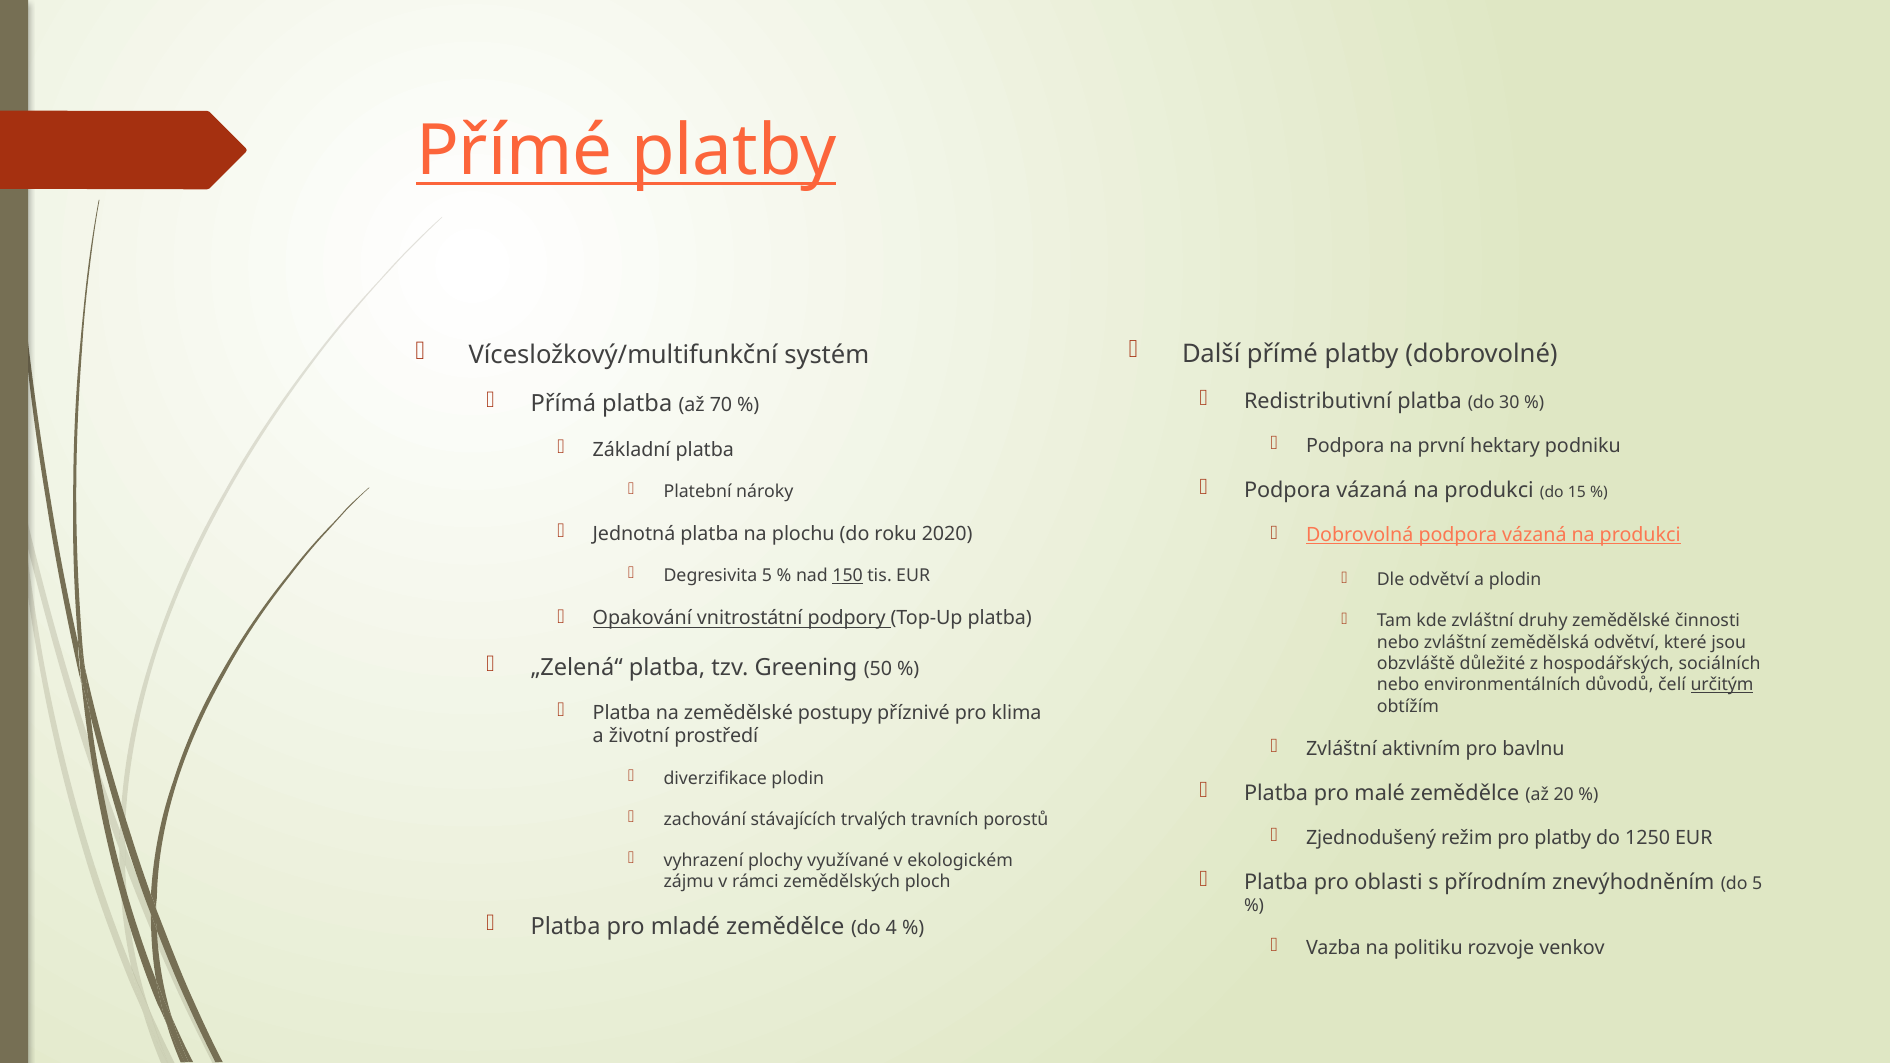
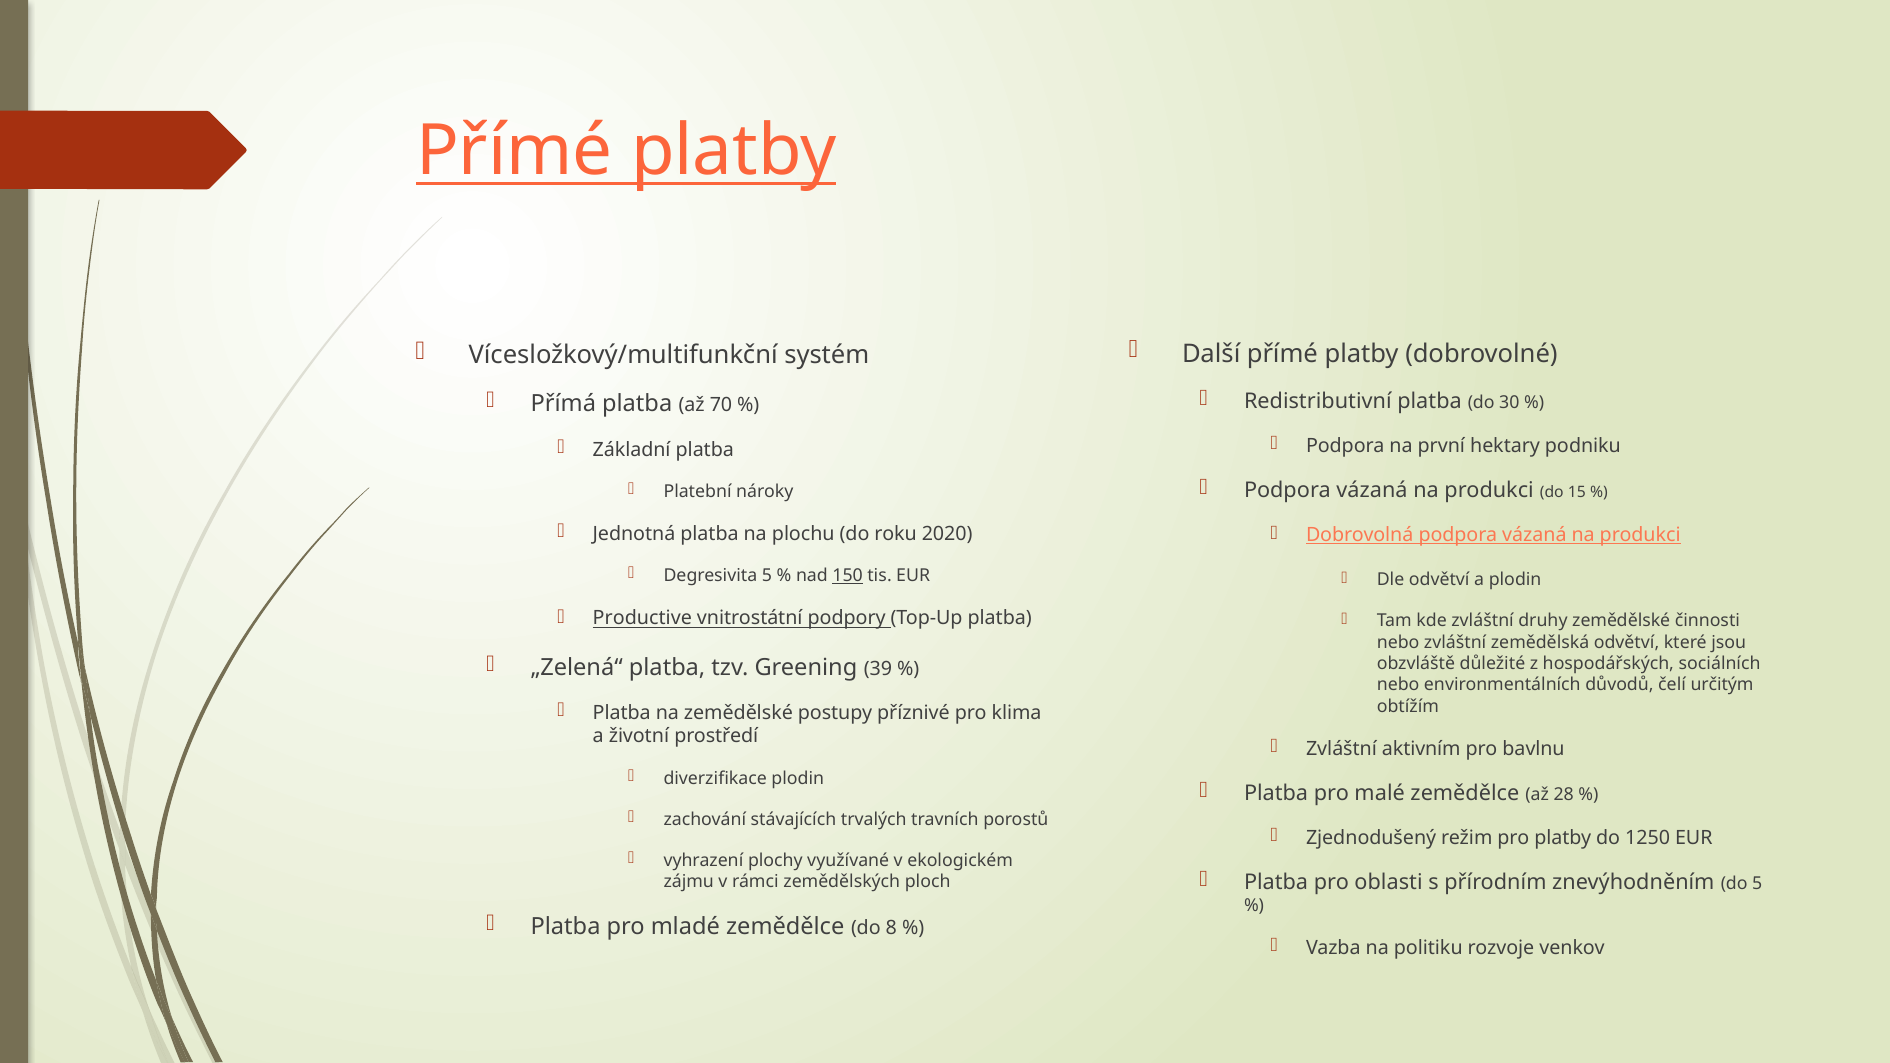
Opakování: Opakování -> Productive (642, 618)
50: 50 -> 39 (878, 669)
určitým underline: present -> none (1722, 685)
20: 20 -> 28 (1564, 795)
4: 4 -> 8 (891, 928)
